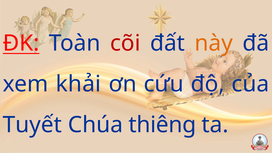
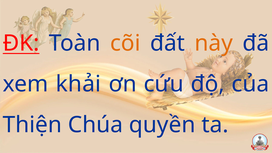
cõi colour: red -> orange (125, 43)
Tuyết: Tuyết -> Thiện (32, 125)
thiêng: thiêng -> quyền (162, 125)
